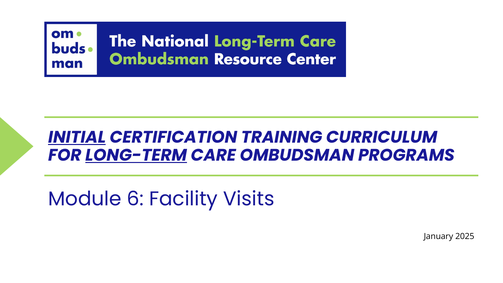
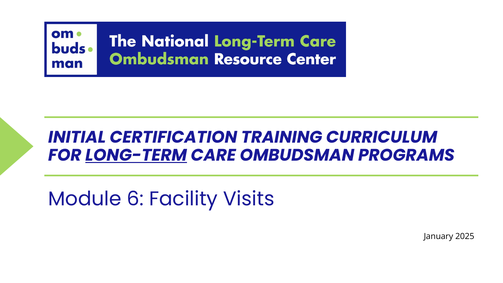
INITIAL underline: present -> none (77, 137)
